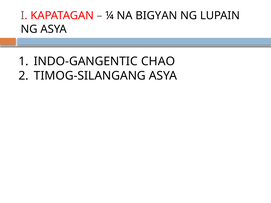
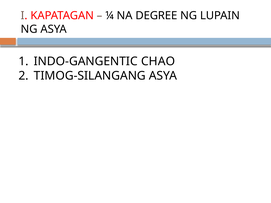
BIGYAN: BIGYAN -> DEGREE (156, 16)
